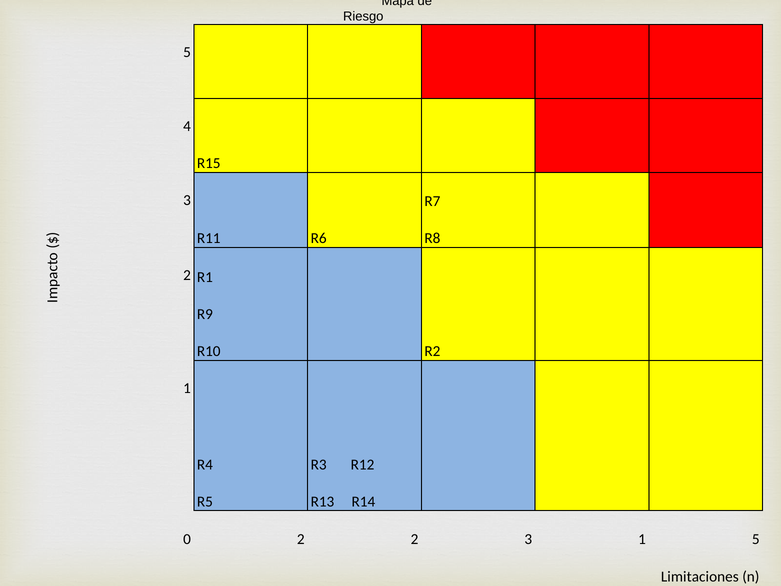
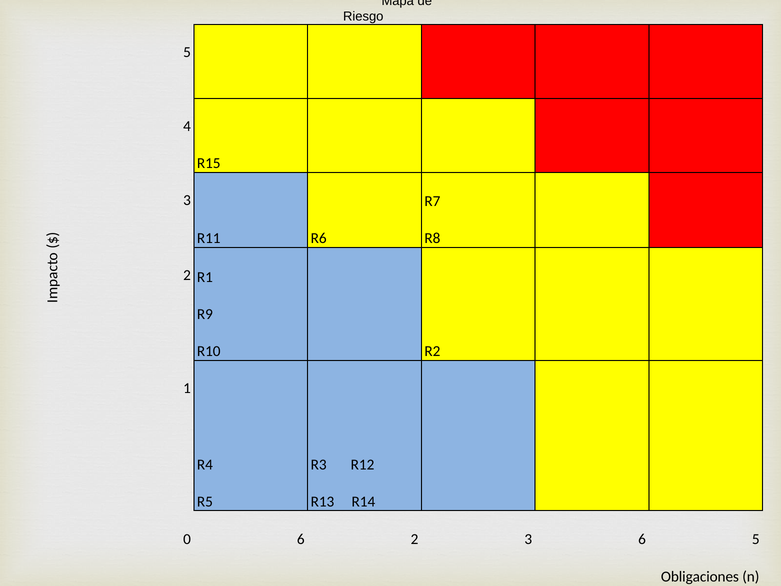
0 2: 2 -> 6 (301, 539)
3 1: 1 -> 6 (642, 539)
Limitaciones: Limitaciones -> Obligaciones (700, 577)
